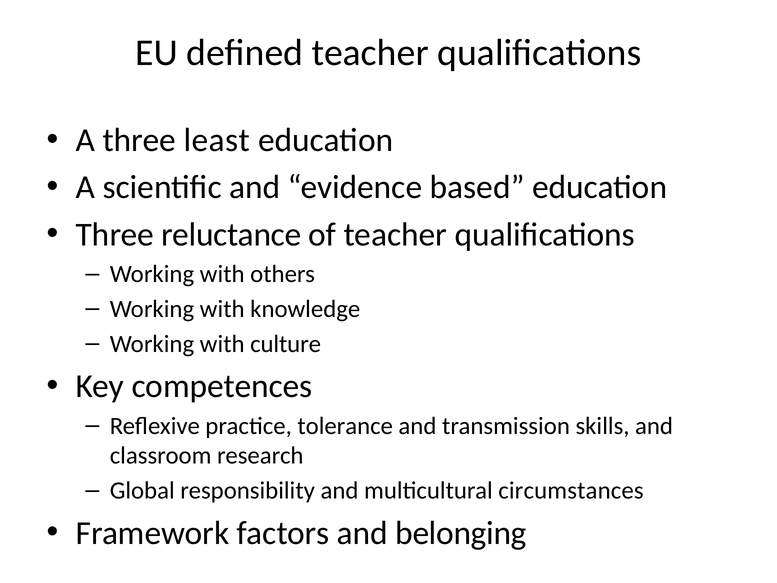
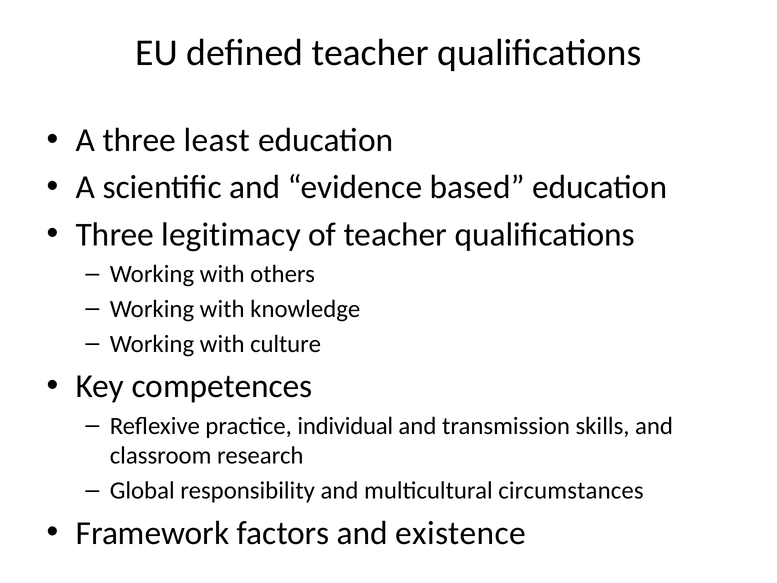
reluctance: reluctance -> legitimacy (231, 234)
tolerance: tolerance -> individual (345, 426)
belonging: belonging -> existence (461, 533)
